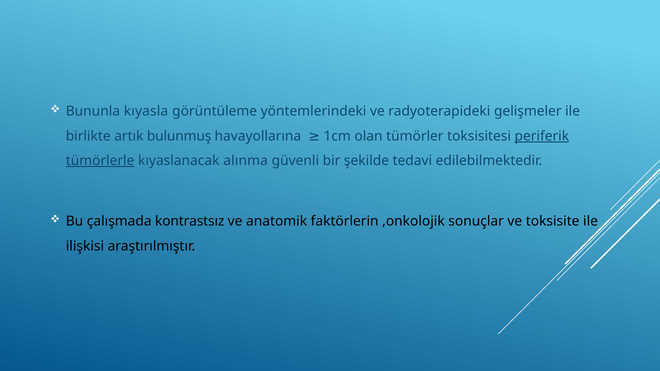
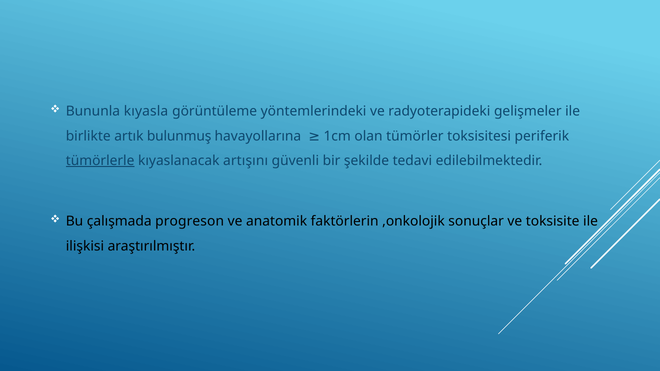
periferik underline: present -> none (542, 136)
alınma: alınma -> artışını (246, 161)
kontrastsız: kontrastsız -> progreson (190, 221)
